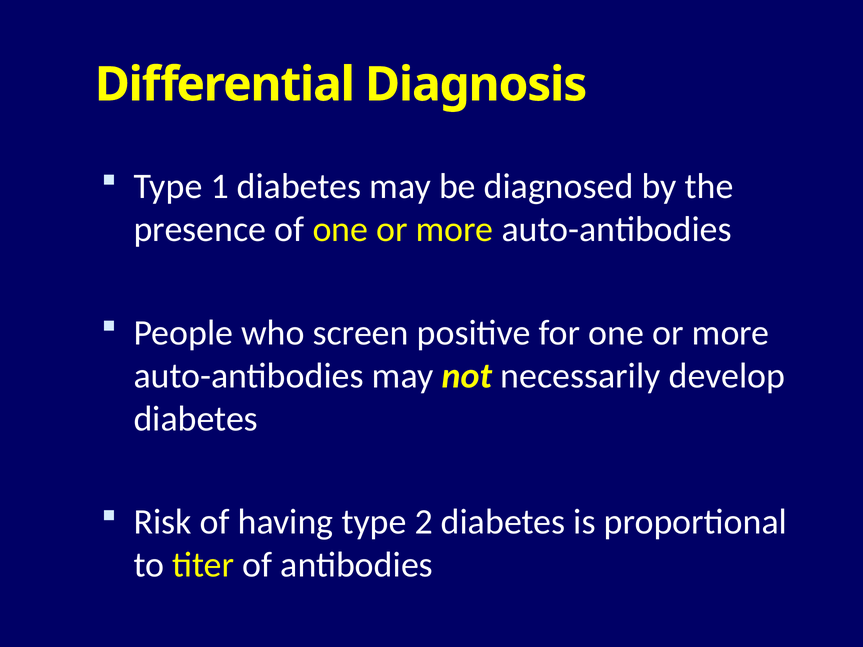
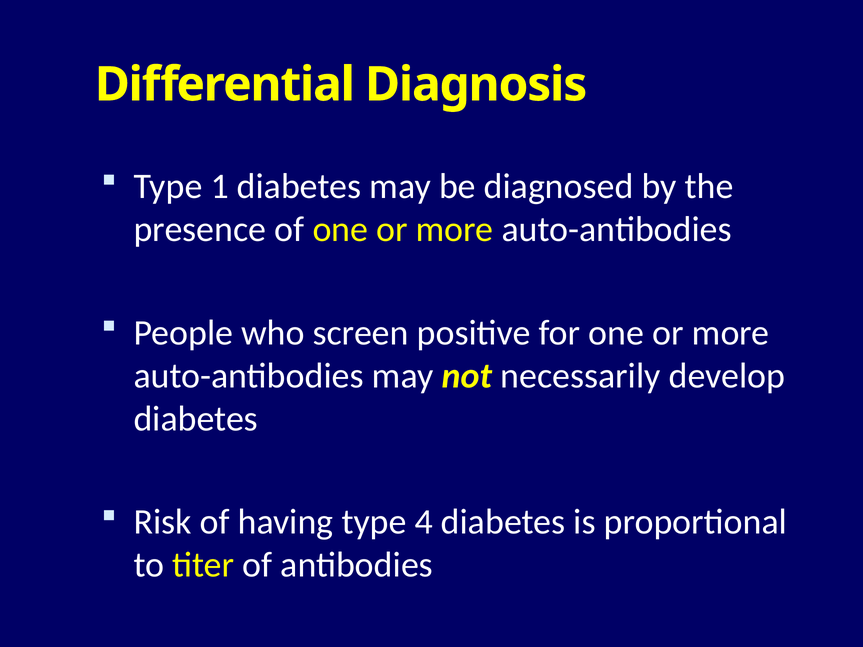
2: 2 -> 4 (424, 522)
